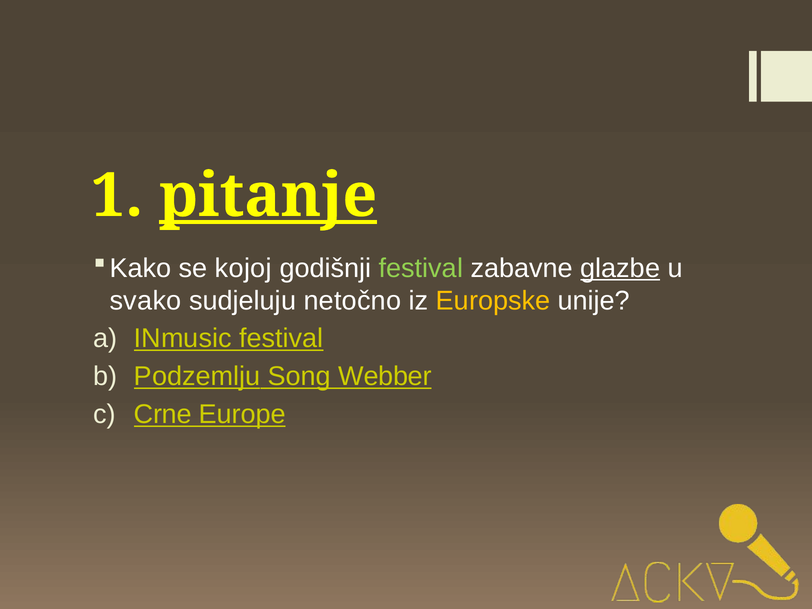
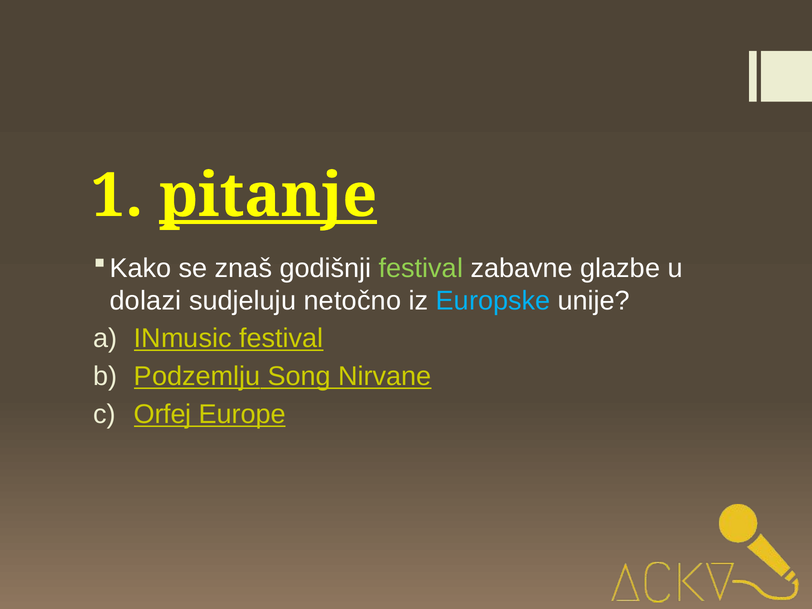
kojoj: kojoj -> znaš (243, 268)
glazbe underline: present -> none (620, 268)
svako: svako -> dolazi (146, 301)
Europske colour: yellow -> light blue (493, 301)
Webber: Webber -> Nirvane (385, 376)
Crne: Crne -> Orfej (163, 414)
